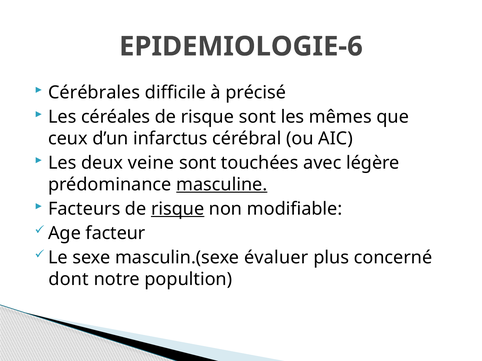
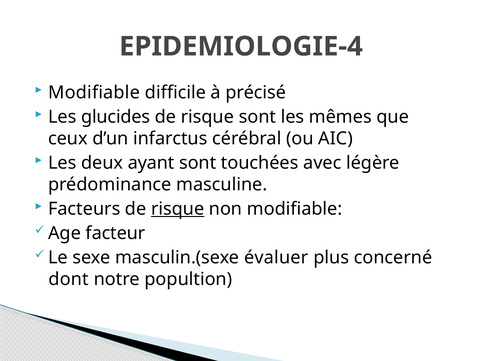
EPIDEMIOLOGIE-6: EPIDEMIOLOGIE-6 -> EPIDEMIOLOGIE-4 (241, 47)
Cérébrales: Cérébrales -> Modifiable (94, 93)
céréales: céréales -> glucides (116, 117)
veine: veine -> ayant (151, 163)
masculine underline: present -> none (222, 185)
